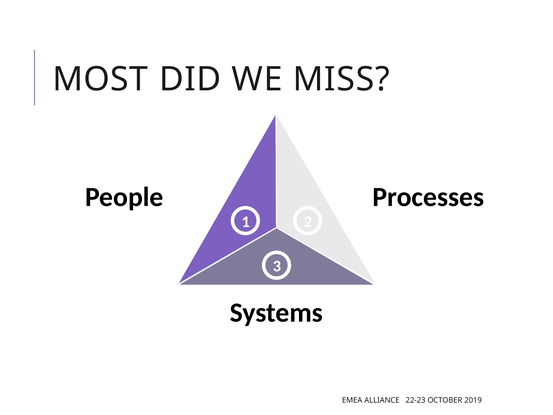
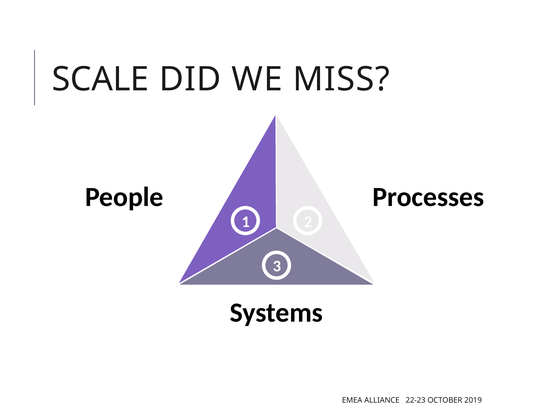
MOST: MOST -> SCALE (100, 79)
